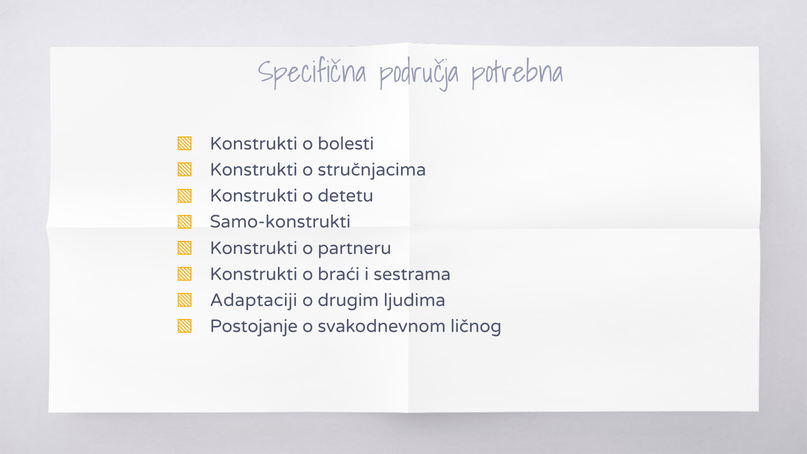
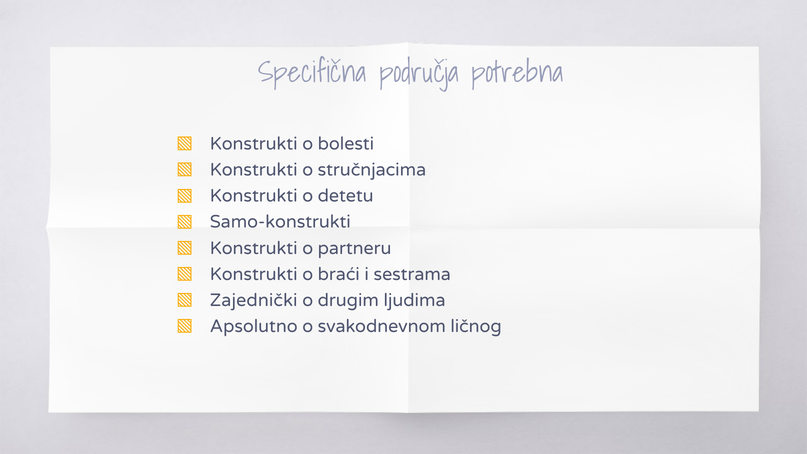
Adaptaciji: Adaptaciji -> Zajednički (254, 300)
Postojanje: Postojanje -> Apsolutno (254, 326)
